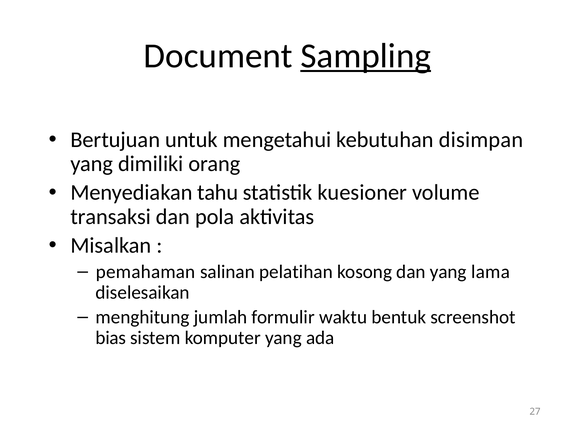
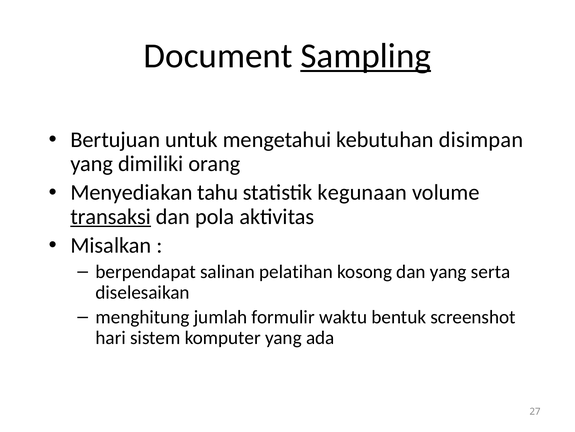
kuesioner: kuesioner -> kegunaan (362, 192)
transaksi underline: none -> present (111, 216)
pemahaman: pemahaman -> berpendapat (146, 271)
lama: lama -> serta (491, 271)
bias: bias -> hari (111, 337)
